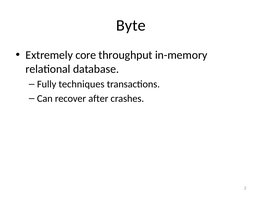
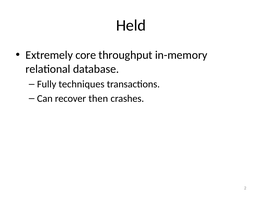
Byte: Byte -> Held (131, 25)
after: after -> then (98, 98)
